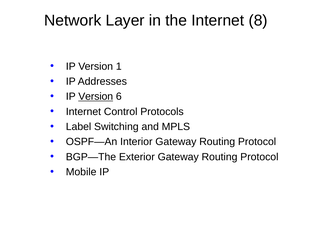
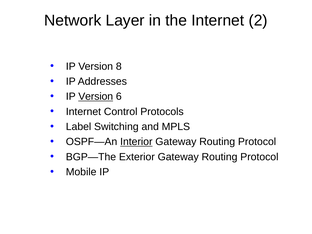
8: 8 -> 2 (258, 21)
1: 1 -> 8 (119, 66)
Interior underline: none -> present (136, 142)
